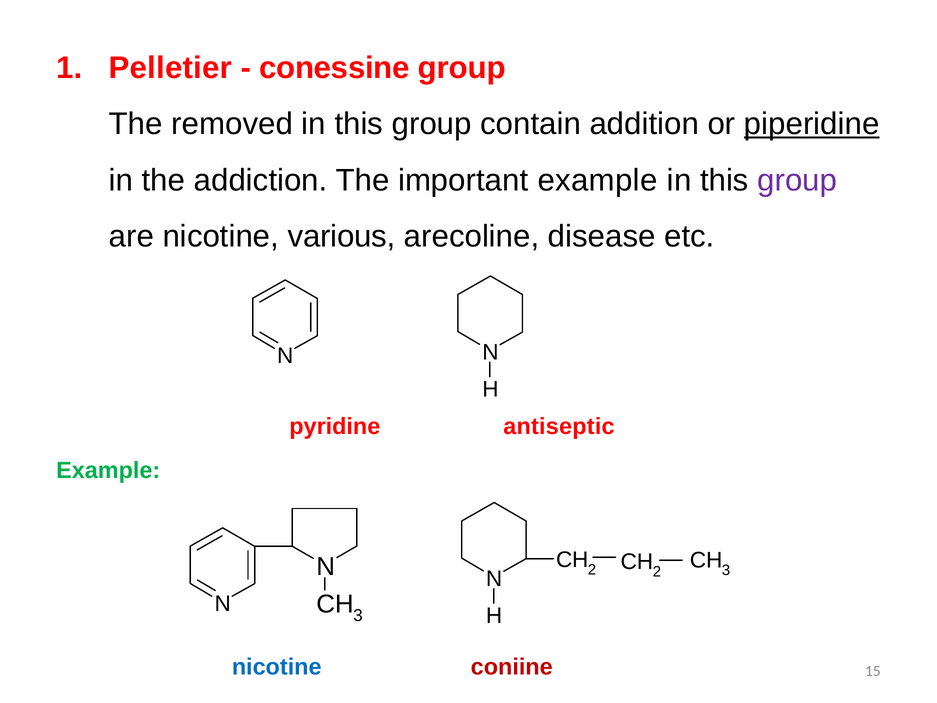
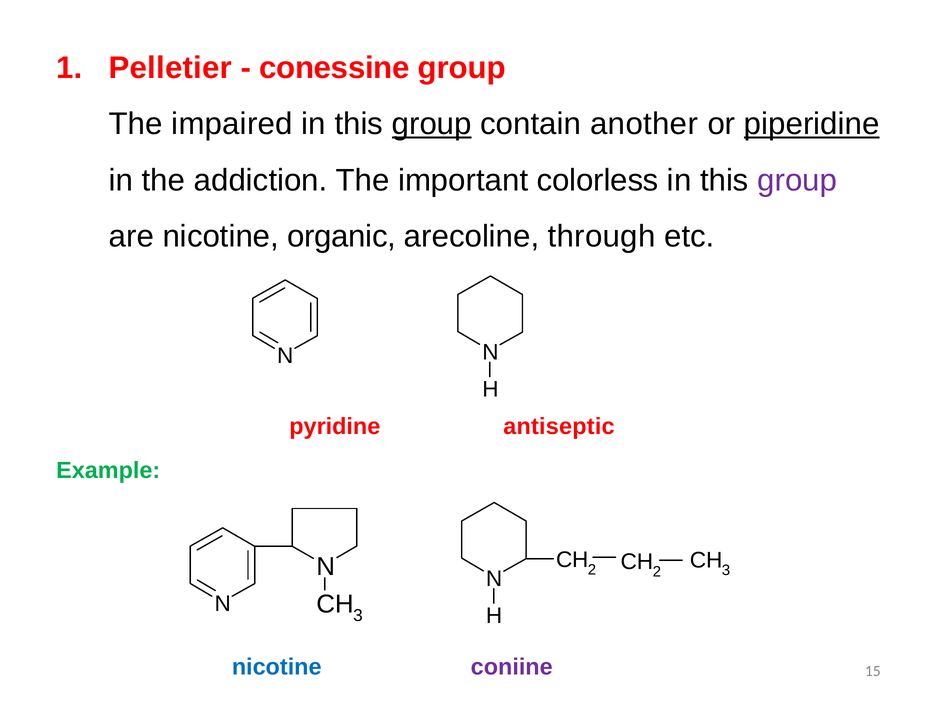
removed: removed -> impaired (232, 124)
group underline: none -> present (432, 124)
addition: addition -> another (644, 124)
important example: example -> colorless (598, 180)
various: various -> organic (342, 236)
disease: disease -> through (602, 236)
coniine colour: red -> purple (512, 667)
